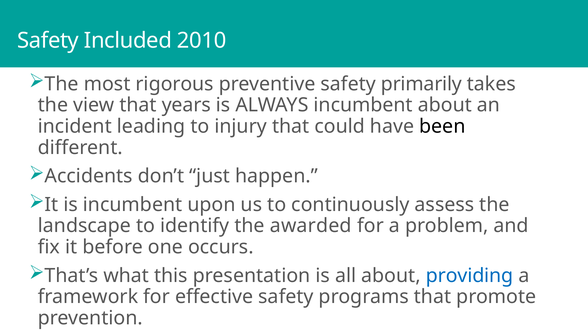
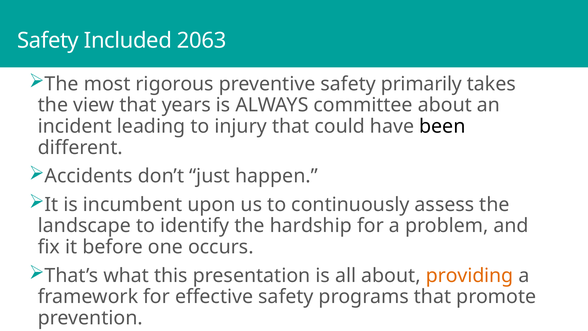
2010: 2010 -> 2063 (202, 41)
ALWAYS incumbent: incumbent -> committee (363, 105)
awarded: awarded -> hardship (311, 226)
providing colour: blue -> orange (470, 275)
